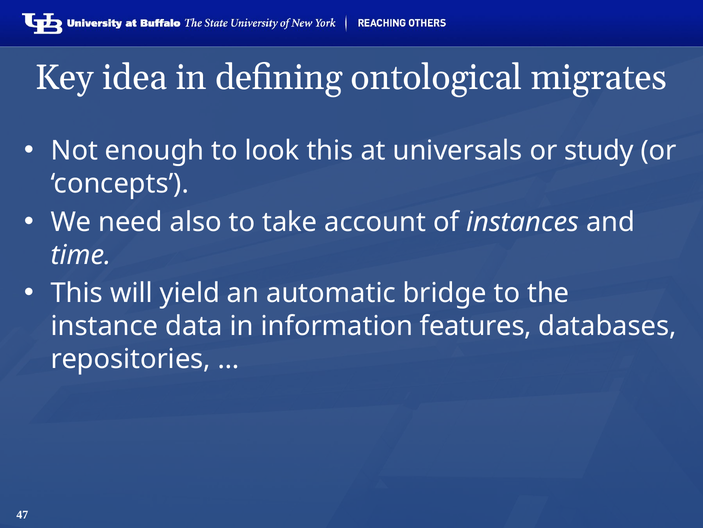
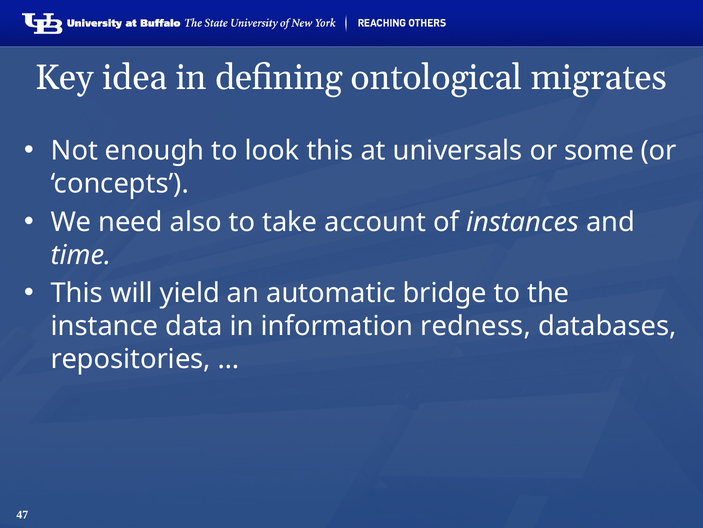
study: study -> some (599, 151)
features: features -> redness (476, 326)
